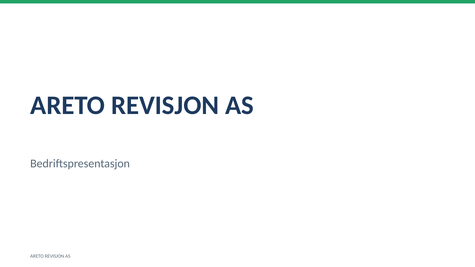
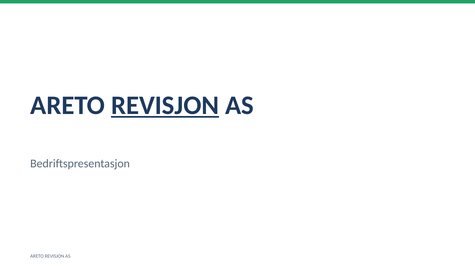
REVISJON underline: none -> present (165, 105)
